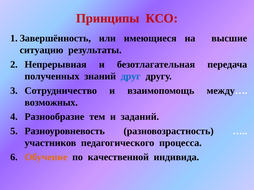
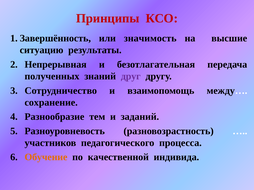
имеющиеся: имеющиеся -> значимость (150, 38)
друг colour: blue -> purple (131, 76)
возможных: возможных -> сохранение (51, 103)
